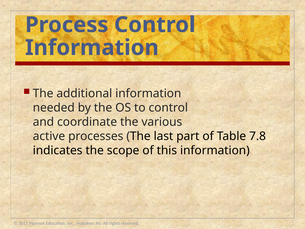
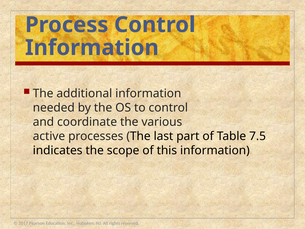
7.8: 7.8 -> 7.5 (258, 136)
